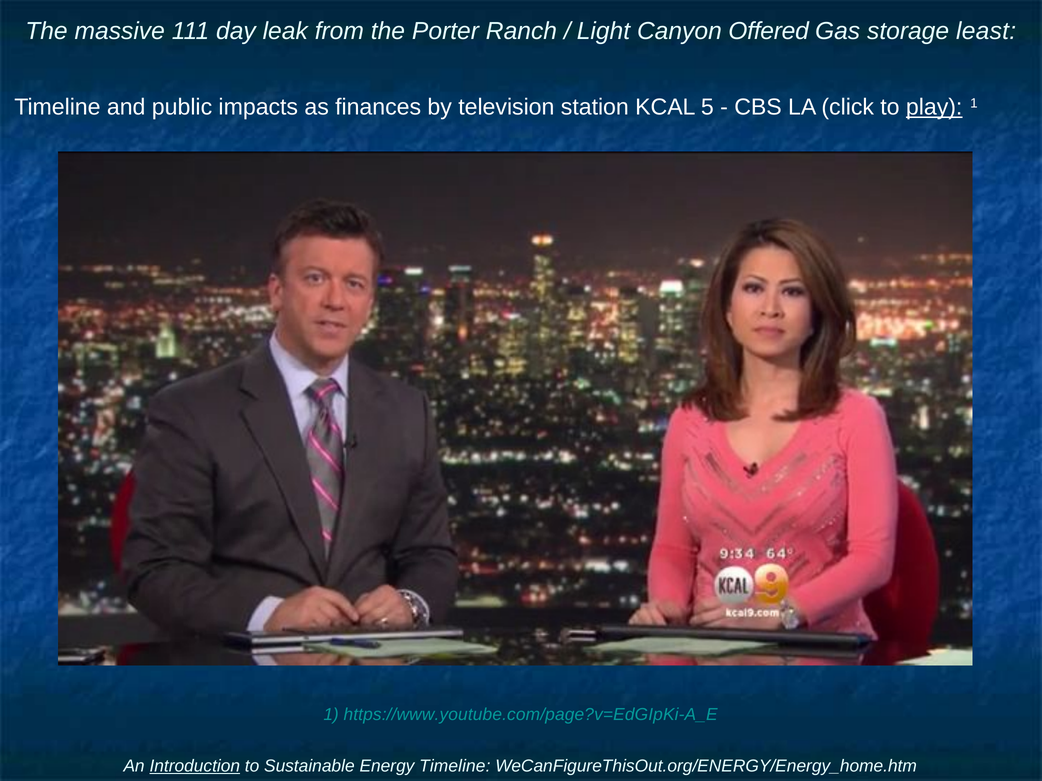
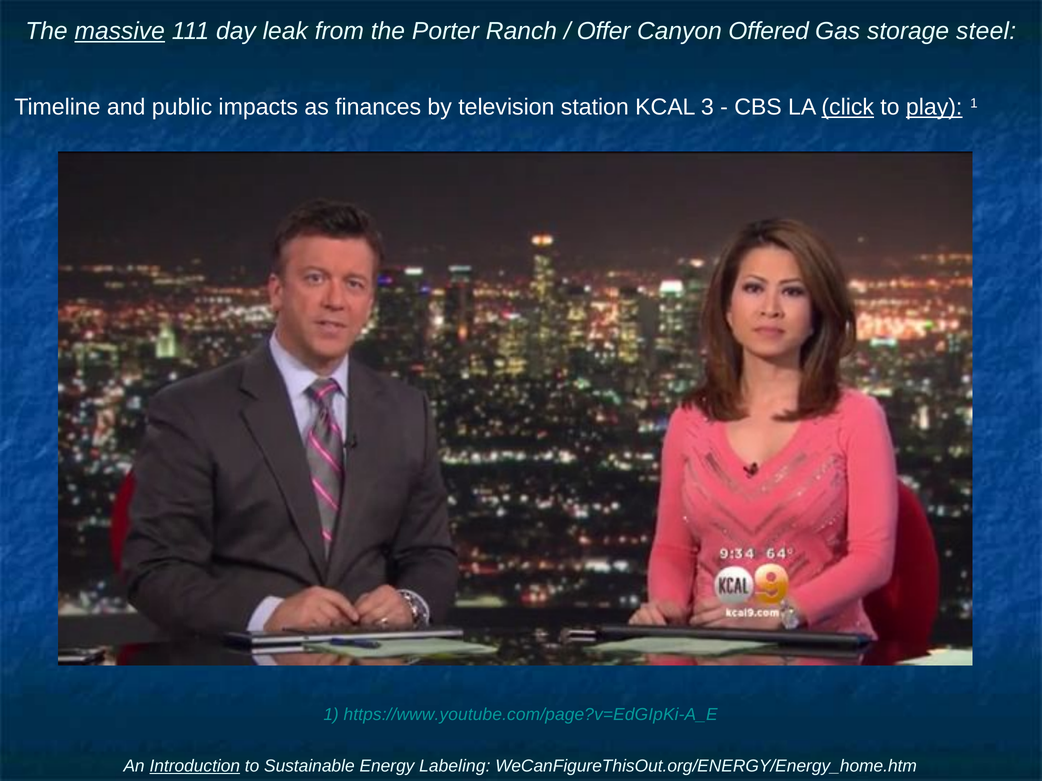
massive underline: none -> present (120, 31)
Light: Light -> Offer (604, 31)
least: least -> steel (986, 31)
5: 5 -> 3 (707, 107)
click underline: none -> present (848, 107)
Energy Timeline: Timeline -> Labeling (455, 766)
